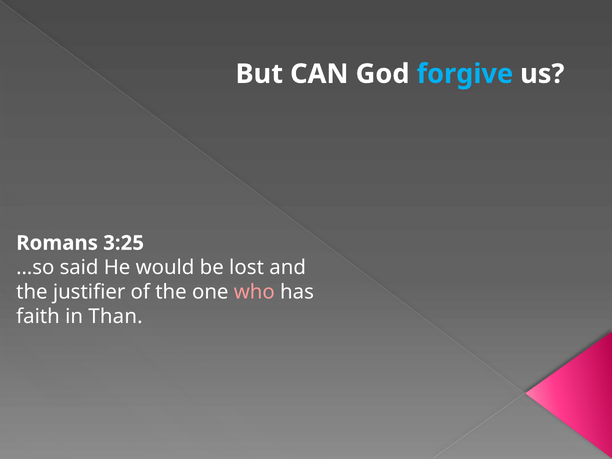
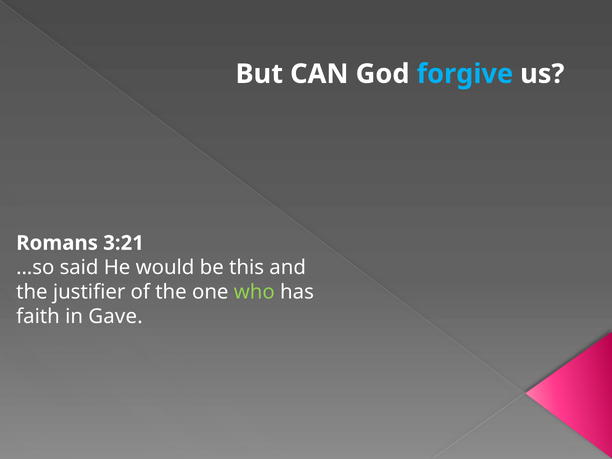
3:25: 3:25 -> 3:21 (124, 243)
lost: lost -> this (247, 268)
who colour: pink -> light green (254, 292)
Than: Than -> Gave (116, 316)
